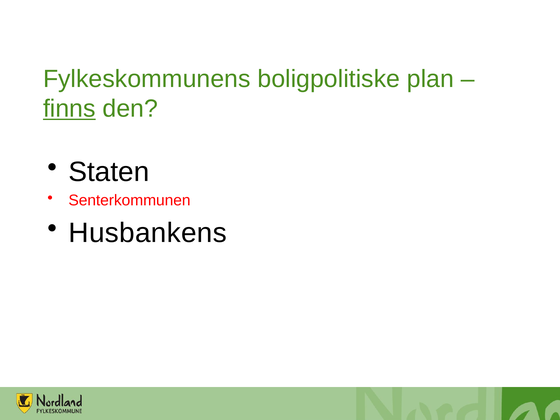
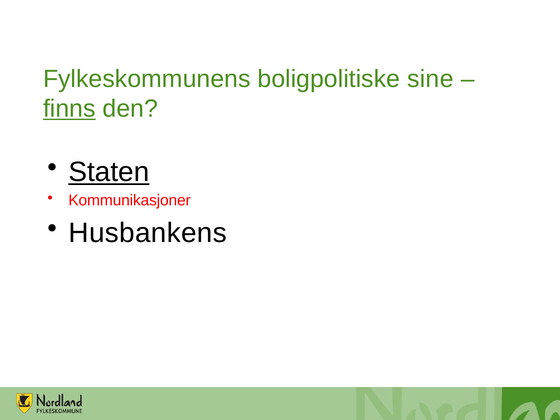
plan: plan -> sine (430, 79)
Staten underline: none -> present (109, 172)
Senterkommunen: Senterkommunen -> Kommunikasjoner (130, 200)
